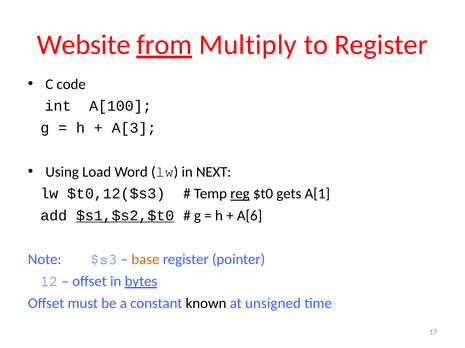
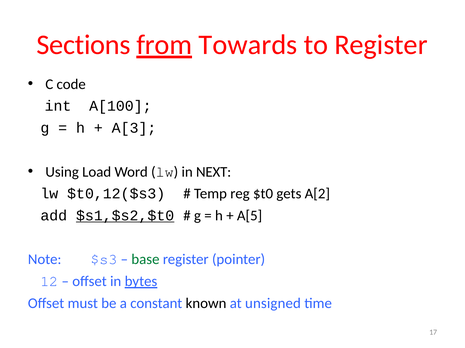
Website: Website -> Sections (84, 45)
Multiply: Multiply -> Towards (248, 45)
reg underline: present -> none (240, 194)
A[1: A[1 -> A[2 (317, 194)
A[6: A[6 -> A[5 (250, 216)
base colour: orange -> green (145, 260)
